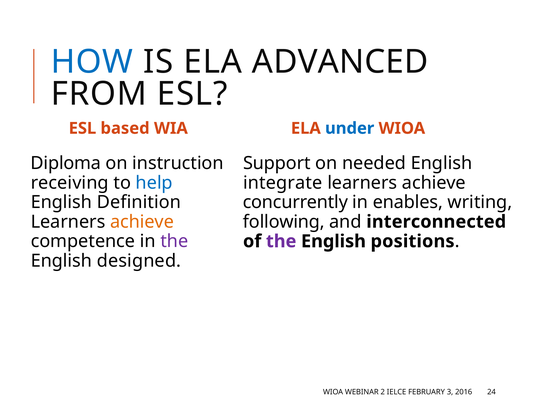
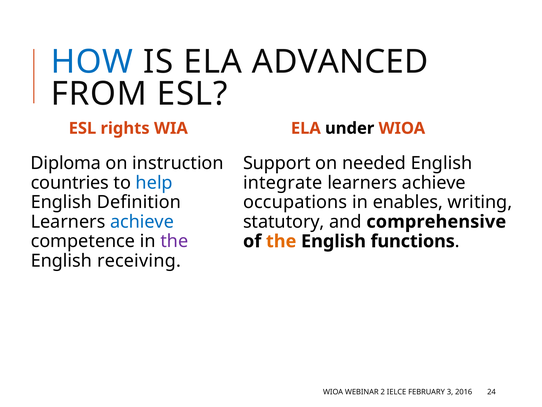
based: based -> rights (125, 128)
under colour: blue -> black (350, 128)
receiving: receiving -> countries (70, 182)
concurrently: concurrently -> occupations (295, 202)
achieve colour: orange -> blue (142, 221)
following: following -> statutory (284, 221)
interconnected: interconnected -> comprehensive (436, 221)
the colour: purple -> orange (281, 241)
positions: positions -> functions (413, 241)
designed: designed -> receiving (139, 260)
